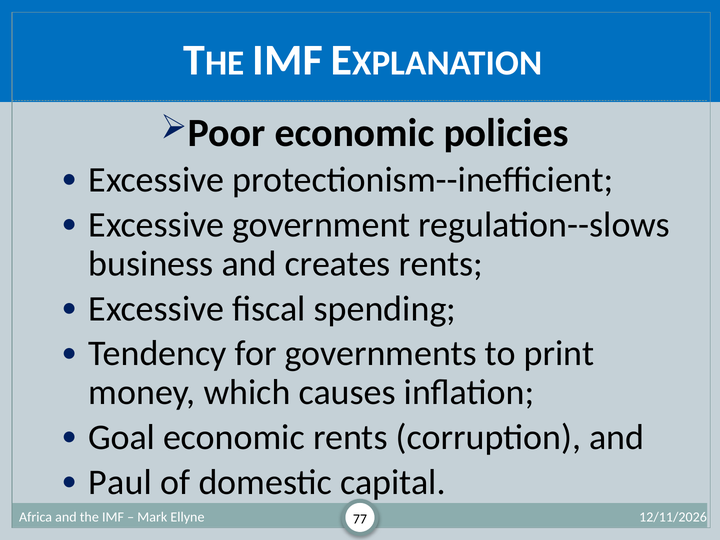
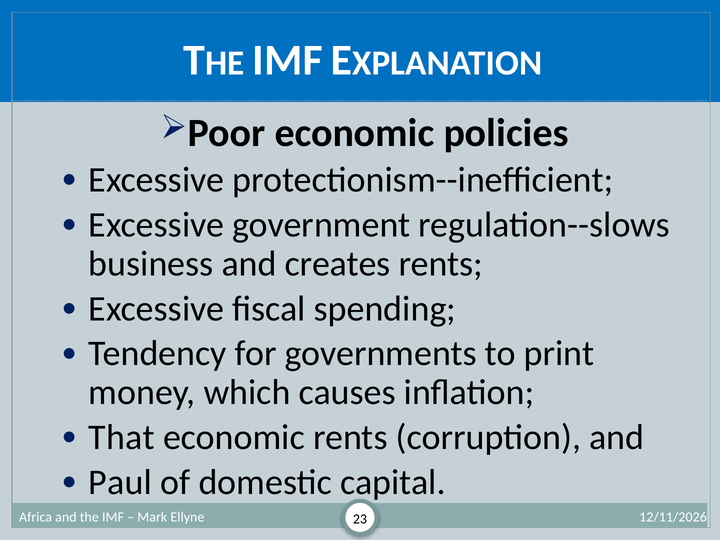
Goal: Goal -> That (122, 437)
77: 77 -> 23 (360, 519)
